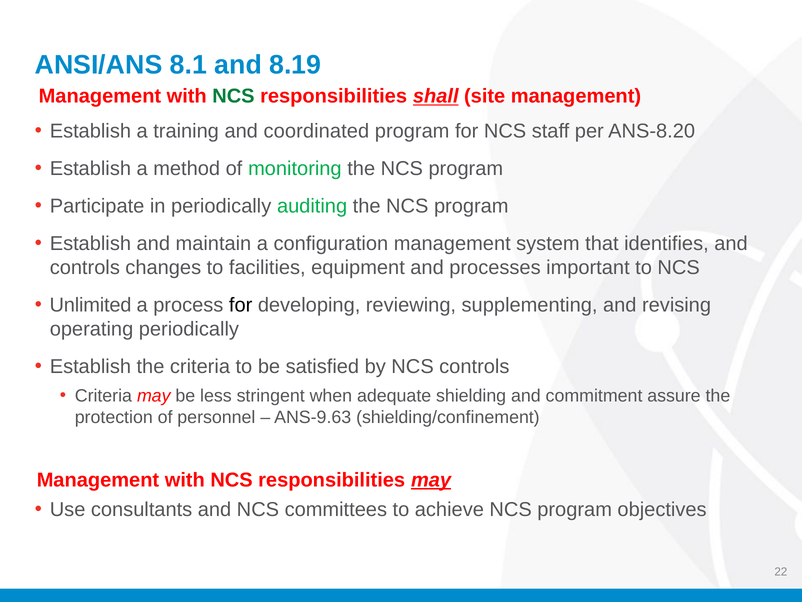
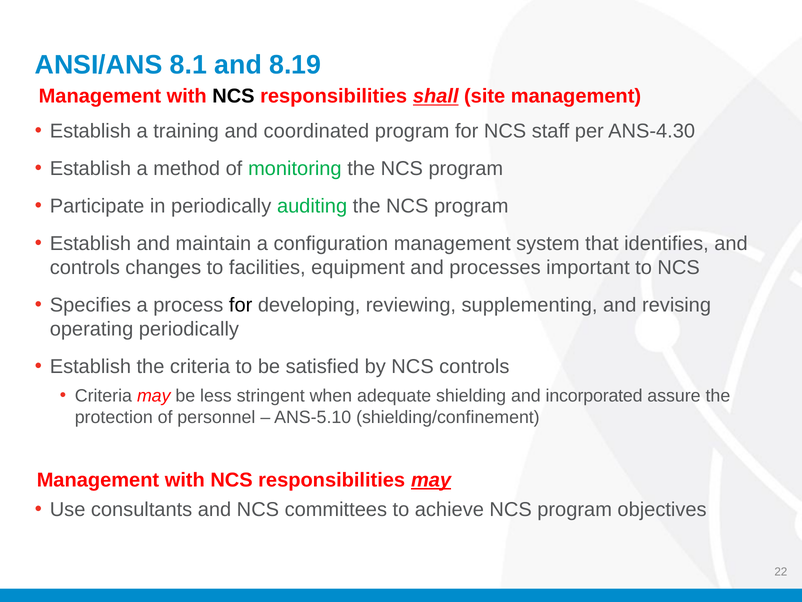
NCS colour: green -> black (233, 96)
ANS-8.20: ANS-8.20 -> ANS-4.30 (652, 131)
Unlimited: Unlimited -> Specifies (90, 305)
commitment: commitment -> incorporated (594, 396)
ANS-9.63: ANS-9.63 -> ANS-5.10 (313, 417)
